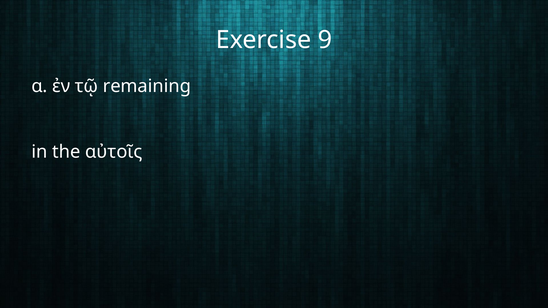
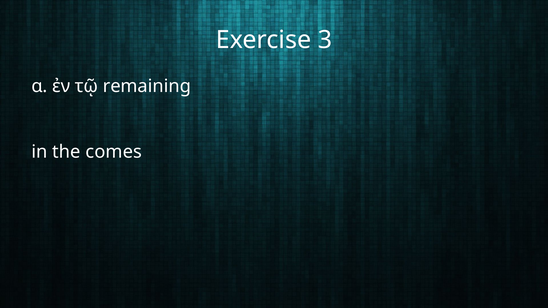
9: 9 -> 3 (325, 40)
αὐτοῖς: αὐτοῖς -> comes (114, 152)
